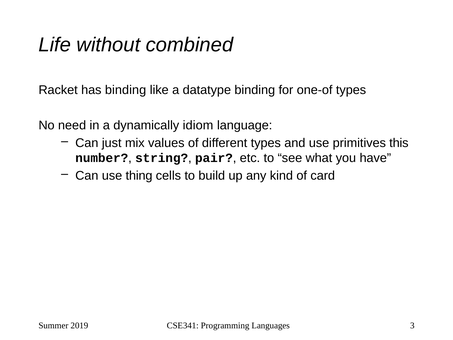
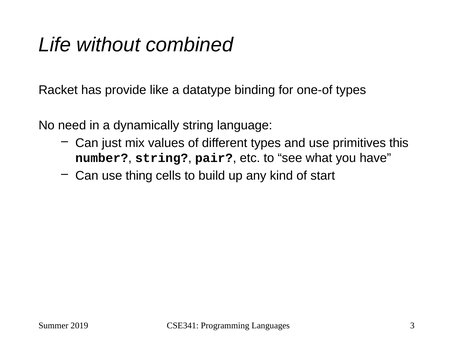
has binding: binding -> provide (126, 90)
dynamically idiom: idiom -> string (198, 125)
card: card -> start (323, 176)
